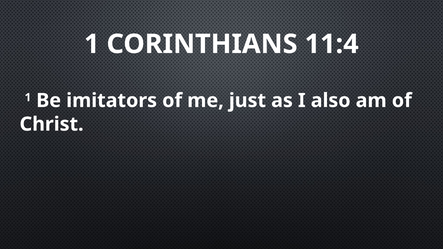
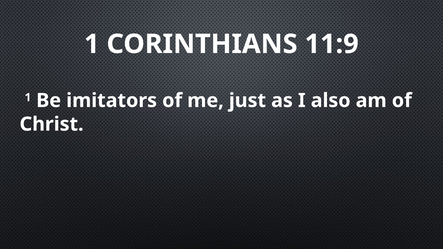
11:4: 11:4 -> 11:9 (332, 44)
